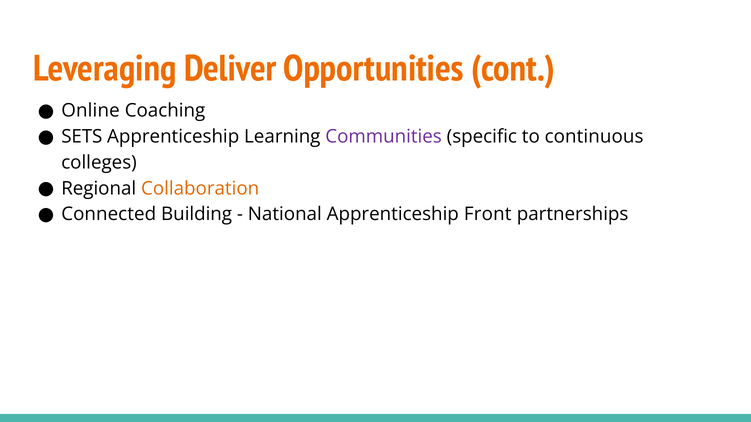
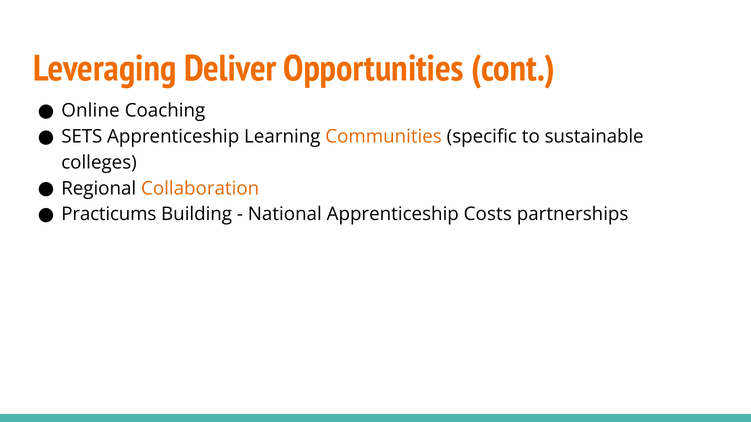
Communities colour: purple -> orange (384, 137)
continuous: continuous -> sustainable (594, 137)
Connected: Connected -> Practicums (109, 215)
Front: Front -> Costs (488, 215)
